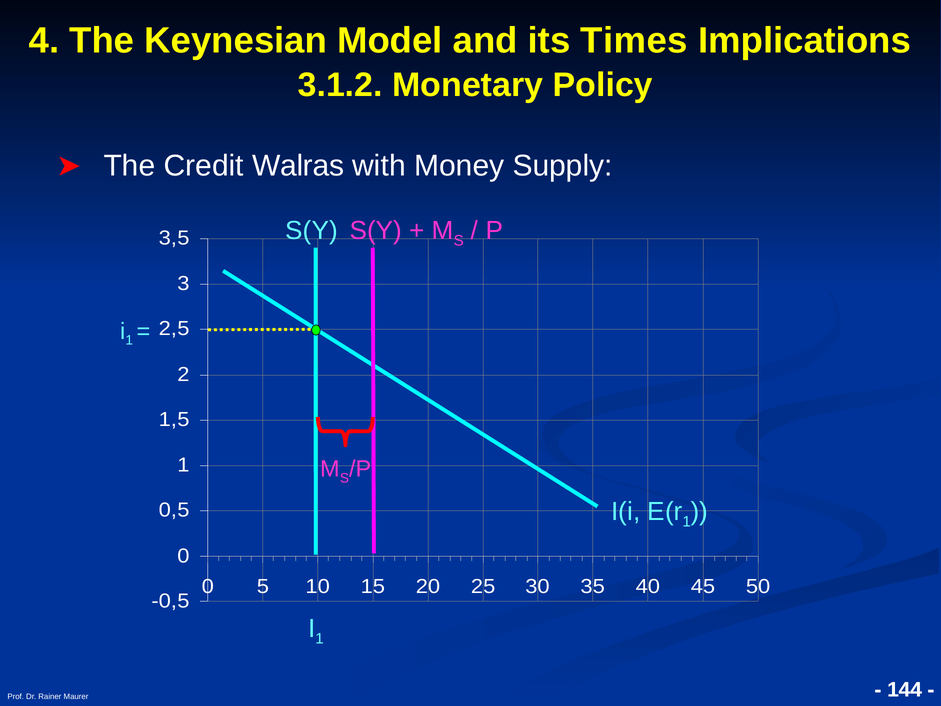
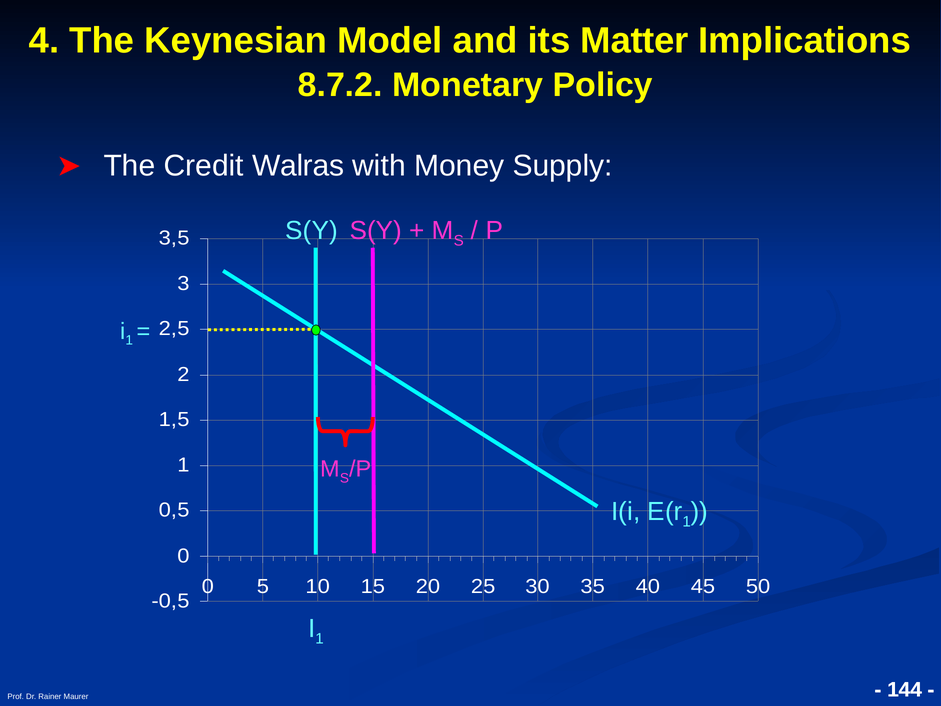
Times: Times -> Matter (634, 40)
3.1.2: 3.1.2 -> 8.7.2 (340, 85)
